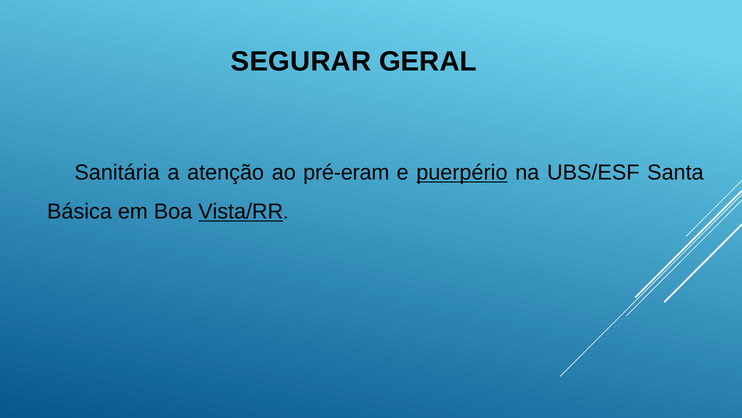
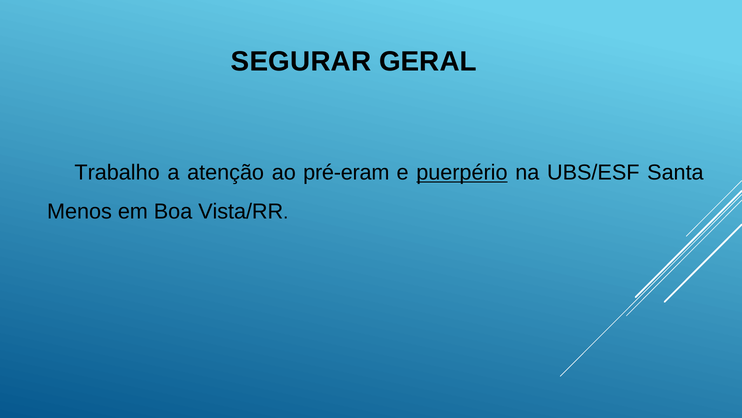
Sanitária: Sanitária -> Trabalho (117, 172)
Básica: Básica -> Menos (80, 211)
Vista/RR underline: present -> none (241, 211)
